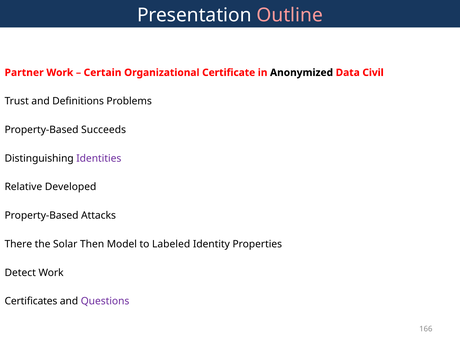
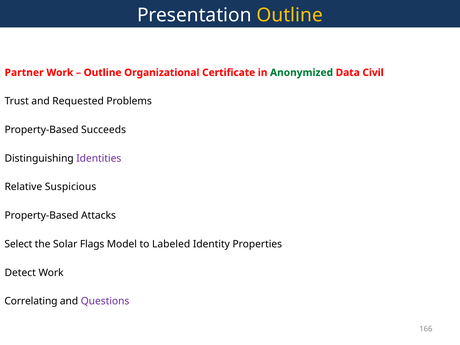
Outline colour: pink -> yellow (290, 15)
Certain: Certain -> Outline (103, 73)
Anonymized colour: black -> green (302, 73)
Definitions: Definitions -> Requested (78, 101)
Developed: Developed -> Suspicious (71, 187)
There: There -> Select (18, 244)
Then: Then -> Flags (92, 244)
Certificates: Certificates -> Correlating (31, 301)
